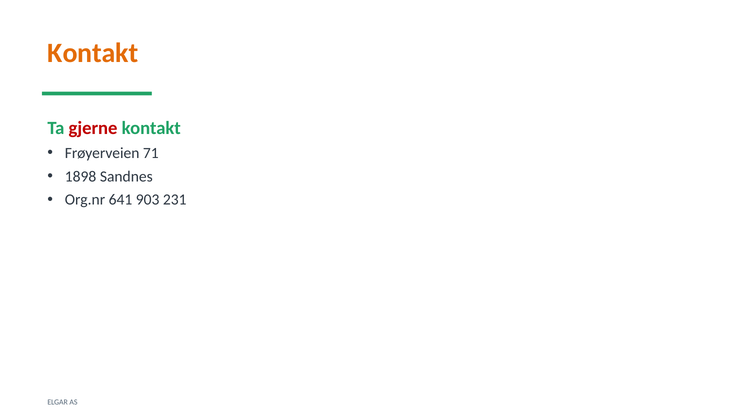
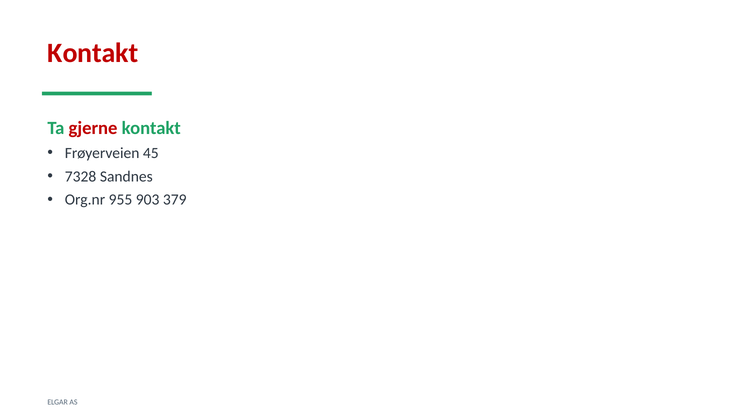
Kontakt colour: orange -> red (93, 53)
71: 71 -> 45 (151, 153)
1898: 1898 -> 7328 (81, 176)
641: 641 -> 955 (120, 200)
231: 231 -> 379 (175, 200)
